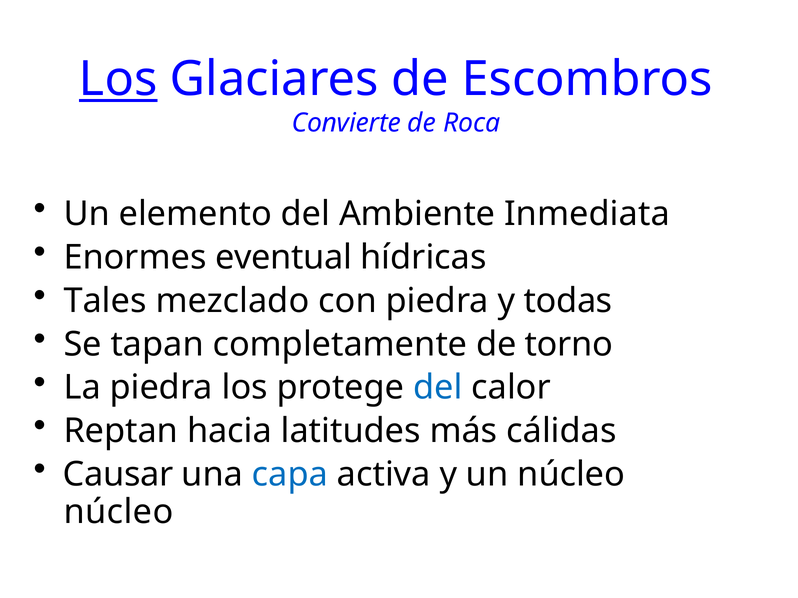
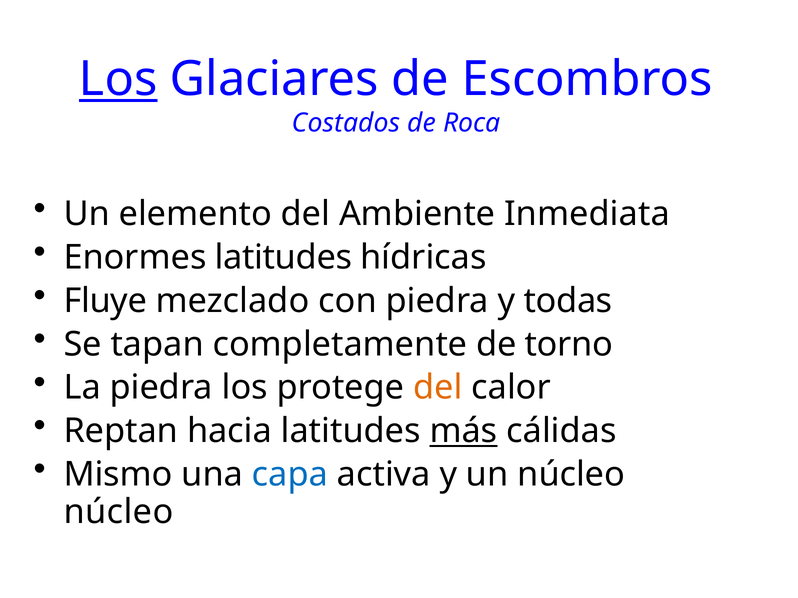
Convierte: Convierte -> Costados (346, 123)
Enormes eventual: eventual -> latitudes (284, 257)
Tales: Tales -> Fluye (105, 301)
del colour: blue -> orange (438, 388)
más underline: none -> present (463, 431)
Causar: Causar -> Mismo (118, 475)
